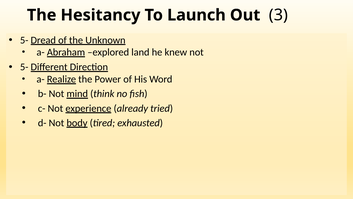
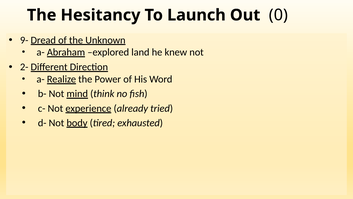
3: 3 -> 0 (278, 15)
5-: 5- -> 9- (24, 40)
5-: 5- -> 2- (24, 67)
